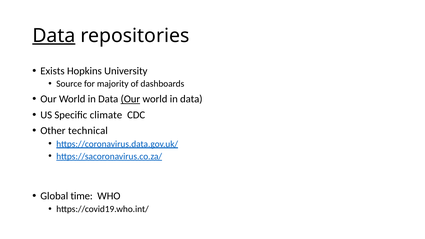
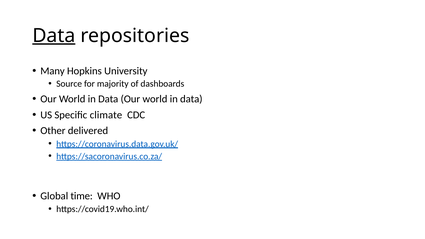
Exists: Exists -> Many (53, 71)
Our underline: present -> none (130, 99)
technical: technical -> delivered (88, 131)
